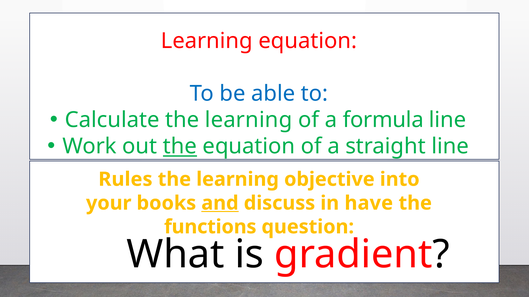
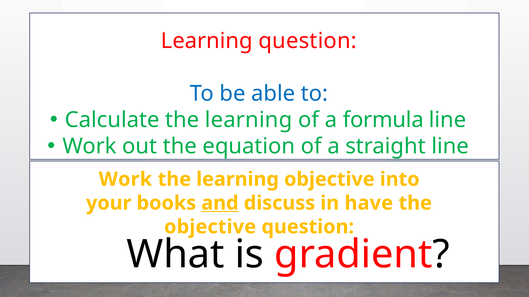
Learning equation: equation -> question (308, 41)
the underline: present -> none (180, 147)
Rules: Rules -> Work (125, 180)
functions: functions -> objective (210, 227)
